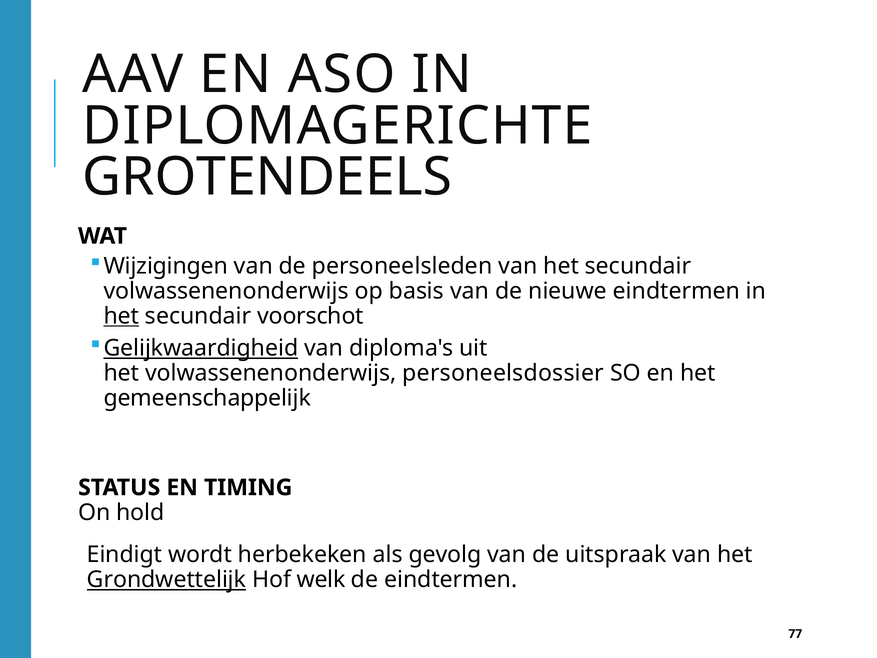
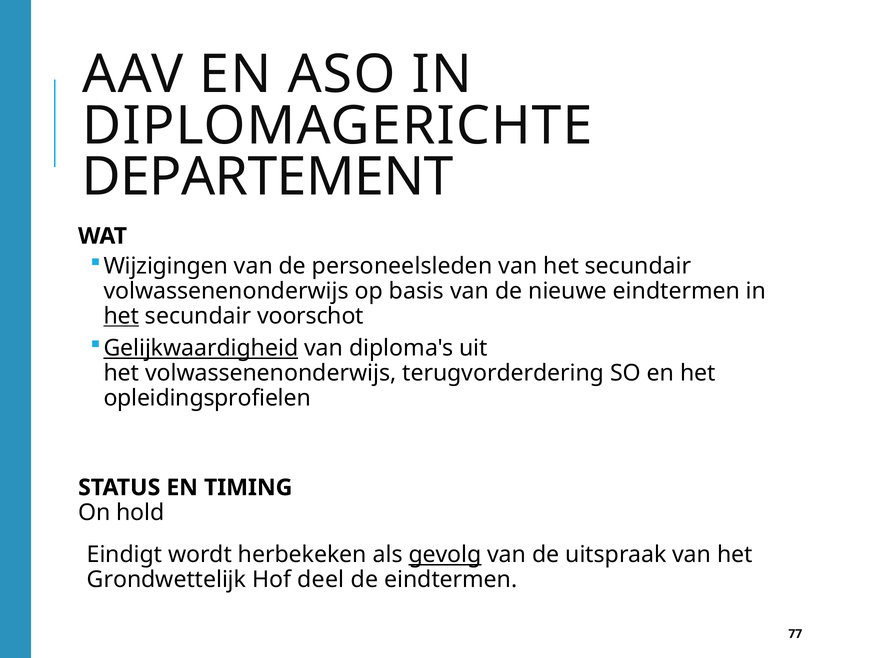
GROTENDEELS: GROTENDEELS -> DEPARTEMENT (268, 177)
personeelsdossier: personeelsdossier -> terugvorderdering (503, 373)
gemeenschappelijk: gemeenschappelijk -> opleidingsprofielen (207, 398)
gevolg underline: none -> present (445, 554)
Grondwettelijk underline: present -> none (167, 579)
welk: welk -> deel (321, 579)
